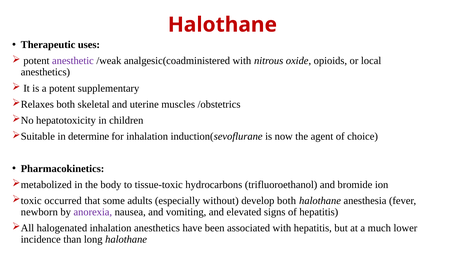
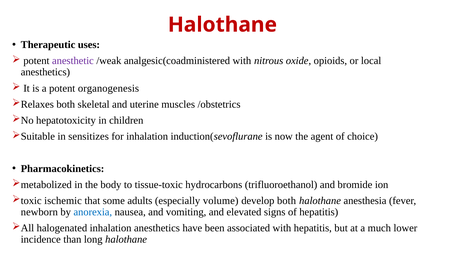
supplementary: supplementary -> organogenesis (108, 88)
determine: determine -> sensitizes (89, 136)
occurred: occurred -> ischemic (63, 201)
without: without -> volume (221, 201)
anorexia colour: purple -> blue (93, 212)
